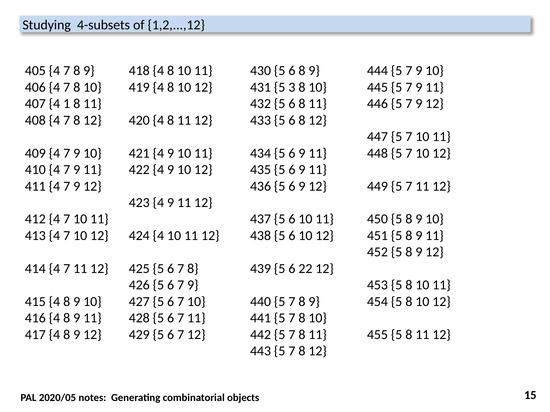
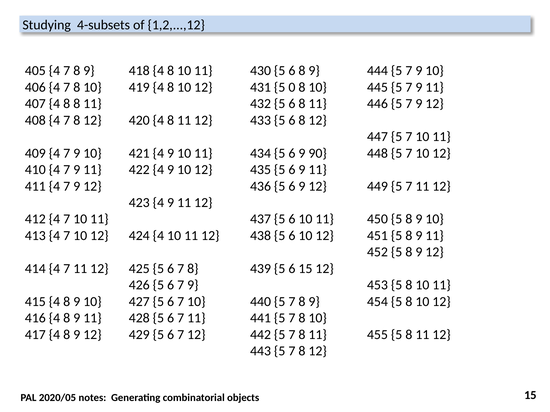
3: 3 -> 0 (292, 87)
407 4 1: 1 -> 8 (67, 104)
11: 11 -> 90 (318, 153)
6 22: 22 -> 15 (305, 269)
